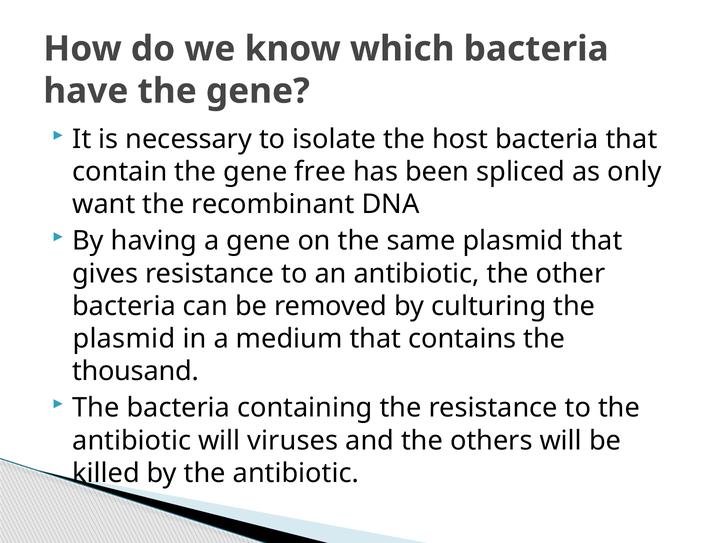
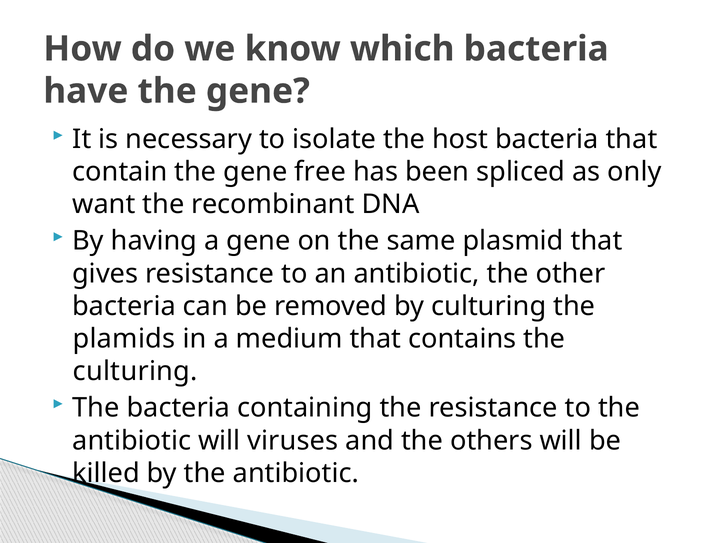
plasmid: plasmid -> plamids (124, 339)
thousand: thousand -> culturing (135, 371)
